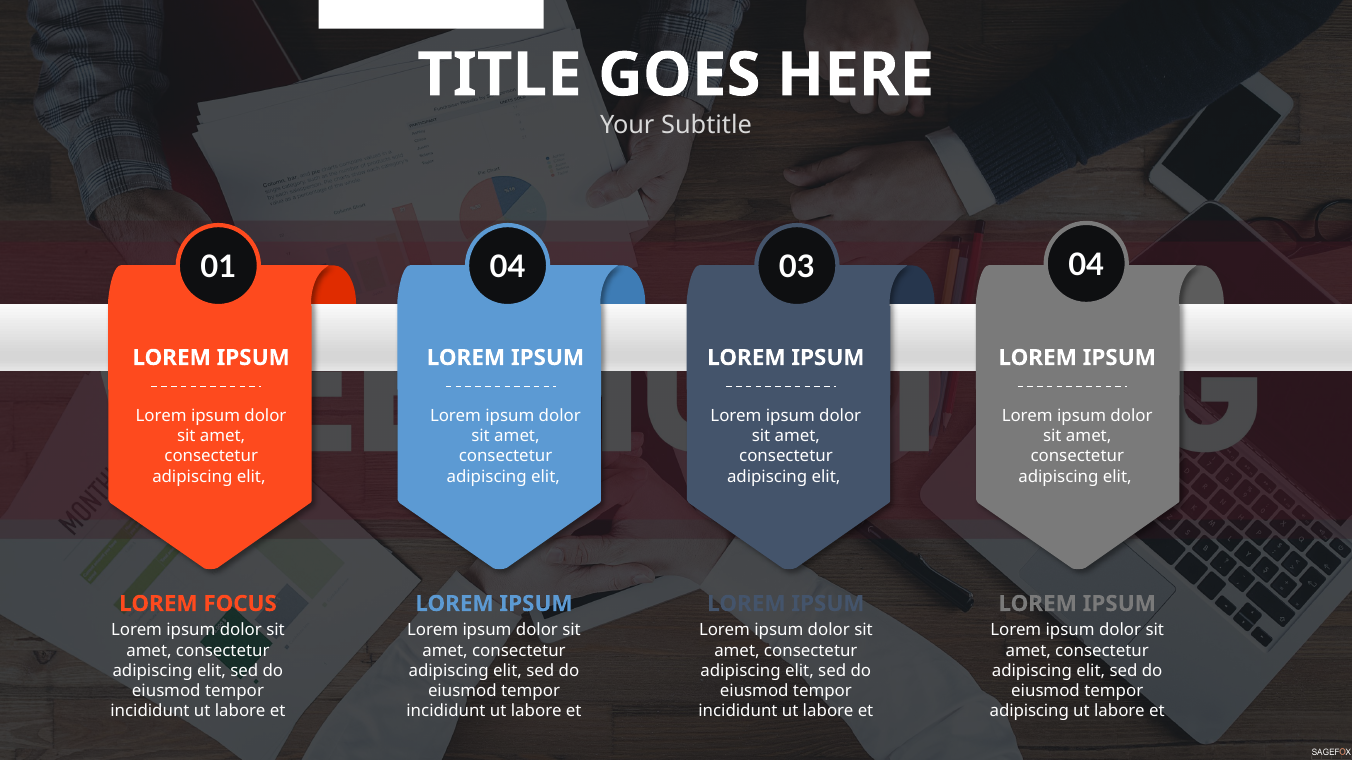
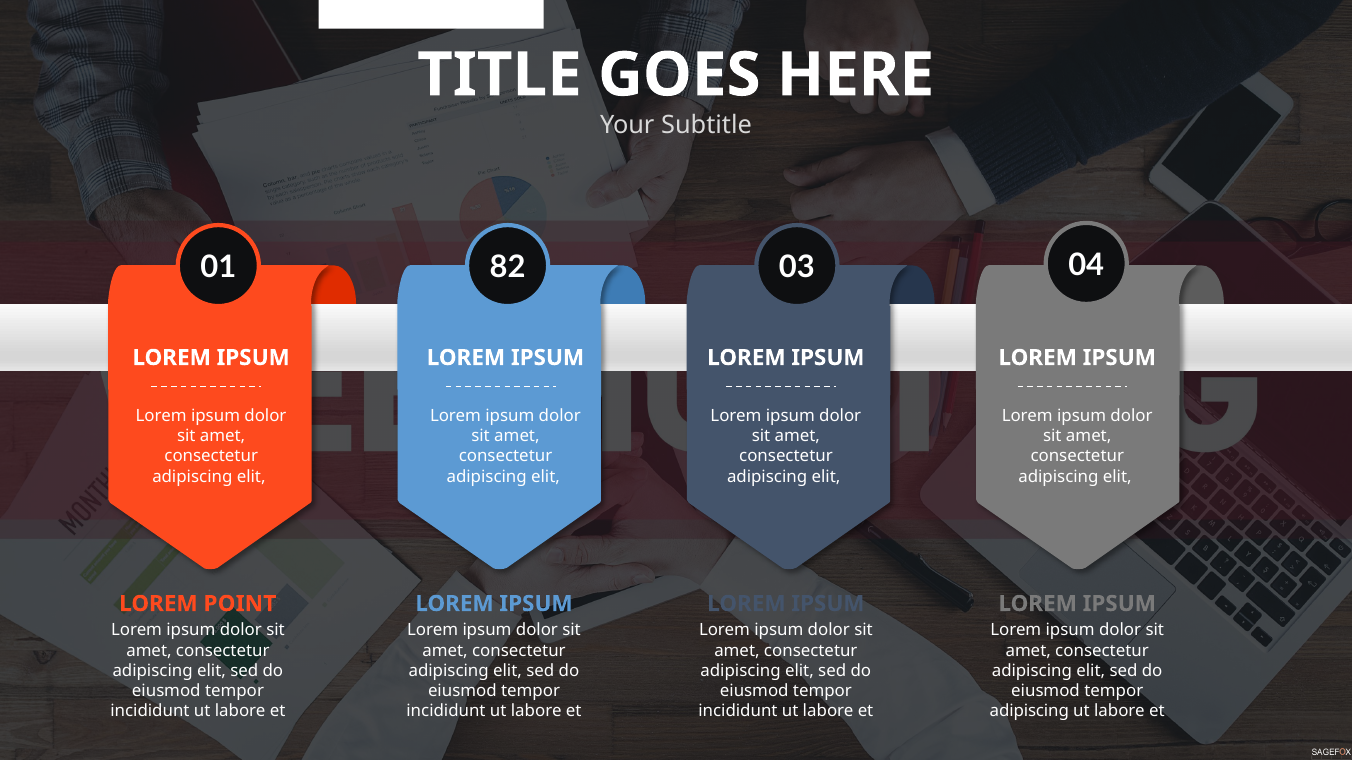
01 04: 04 -> 82 (508, 268)
FOCUS: FOCUS -> POINT (240, 604)
